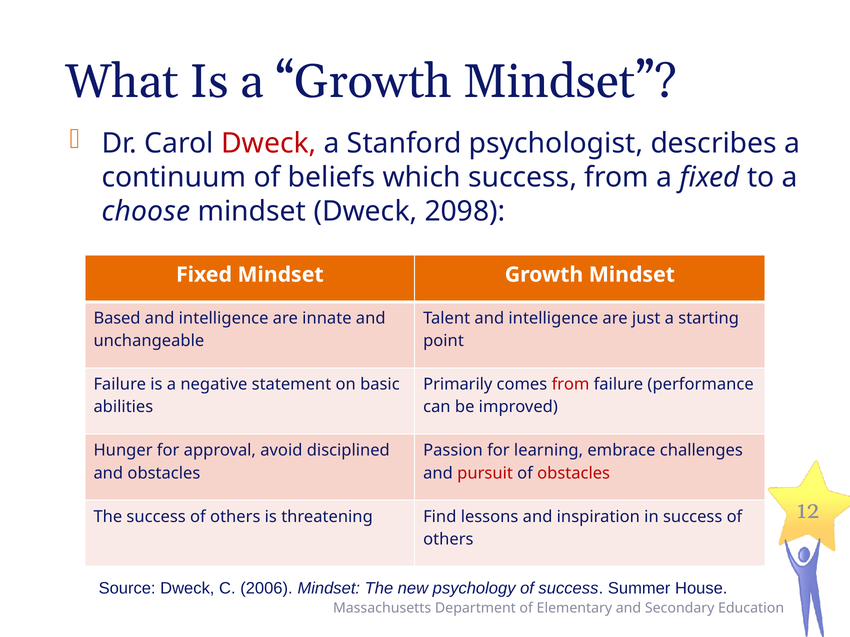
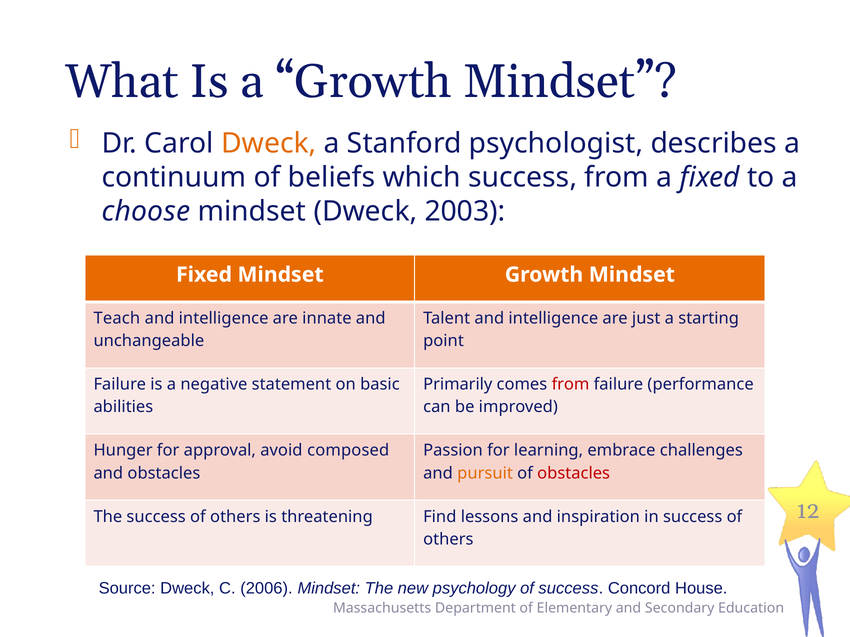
Dweck colour: red -> orange (269, 144)
2098: 2098 -> 2003 (465, 212)
Based: Based -> Teach (117, 319)
disciplined: disciplined -> composed (348, 451)
pursuit colour: red -> orange (485, 473)
Summer: Summer -> Concord (639, 589)
